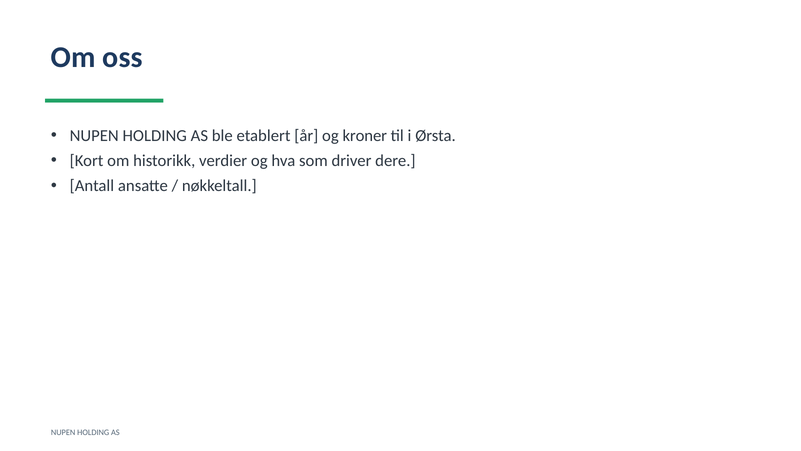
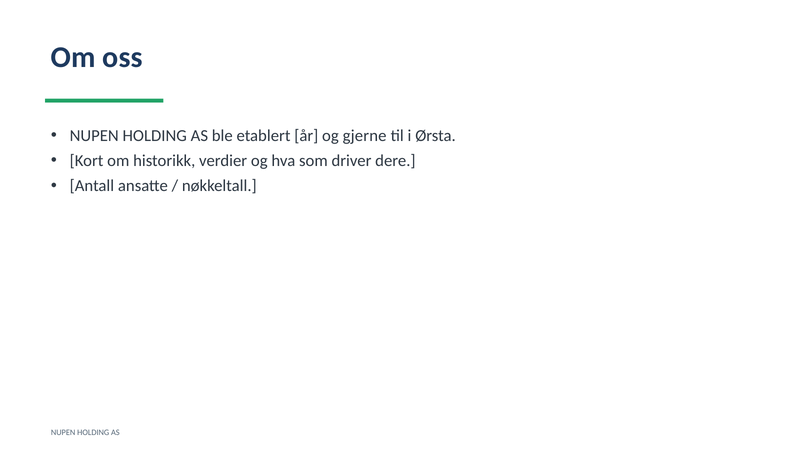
kroner: kroner -> gjerne (365, 136)
